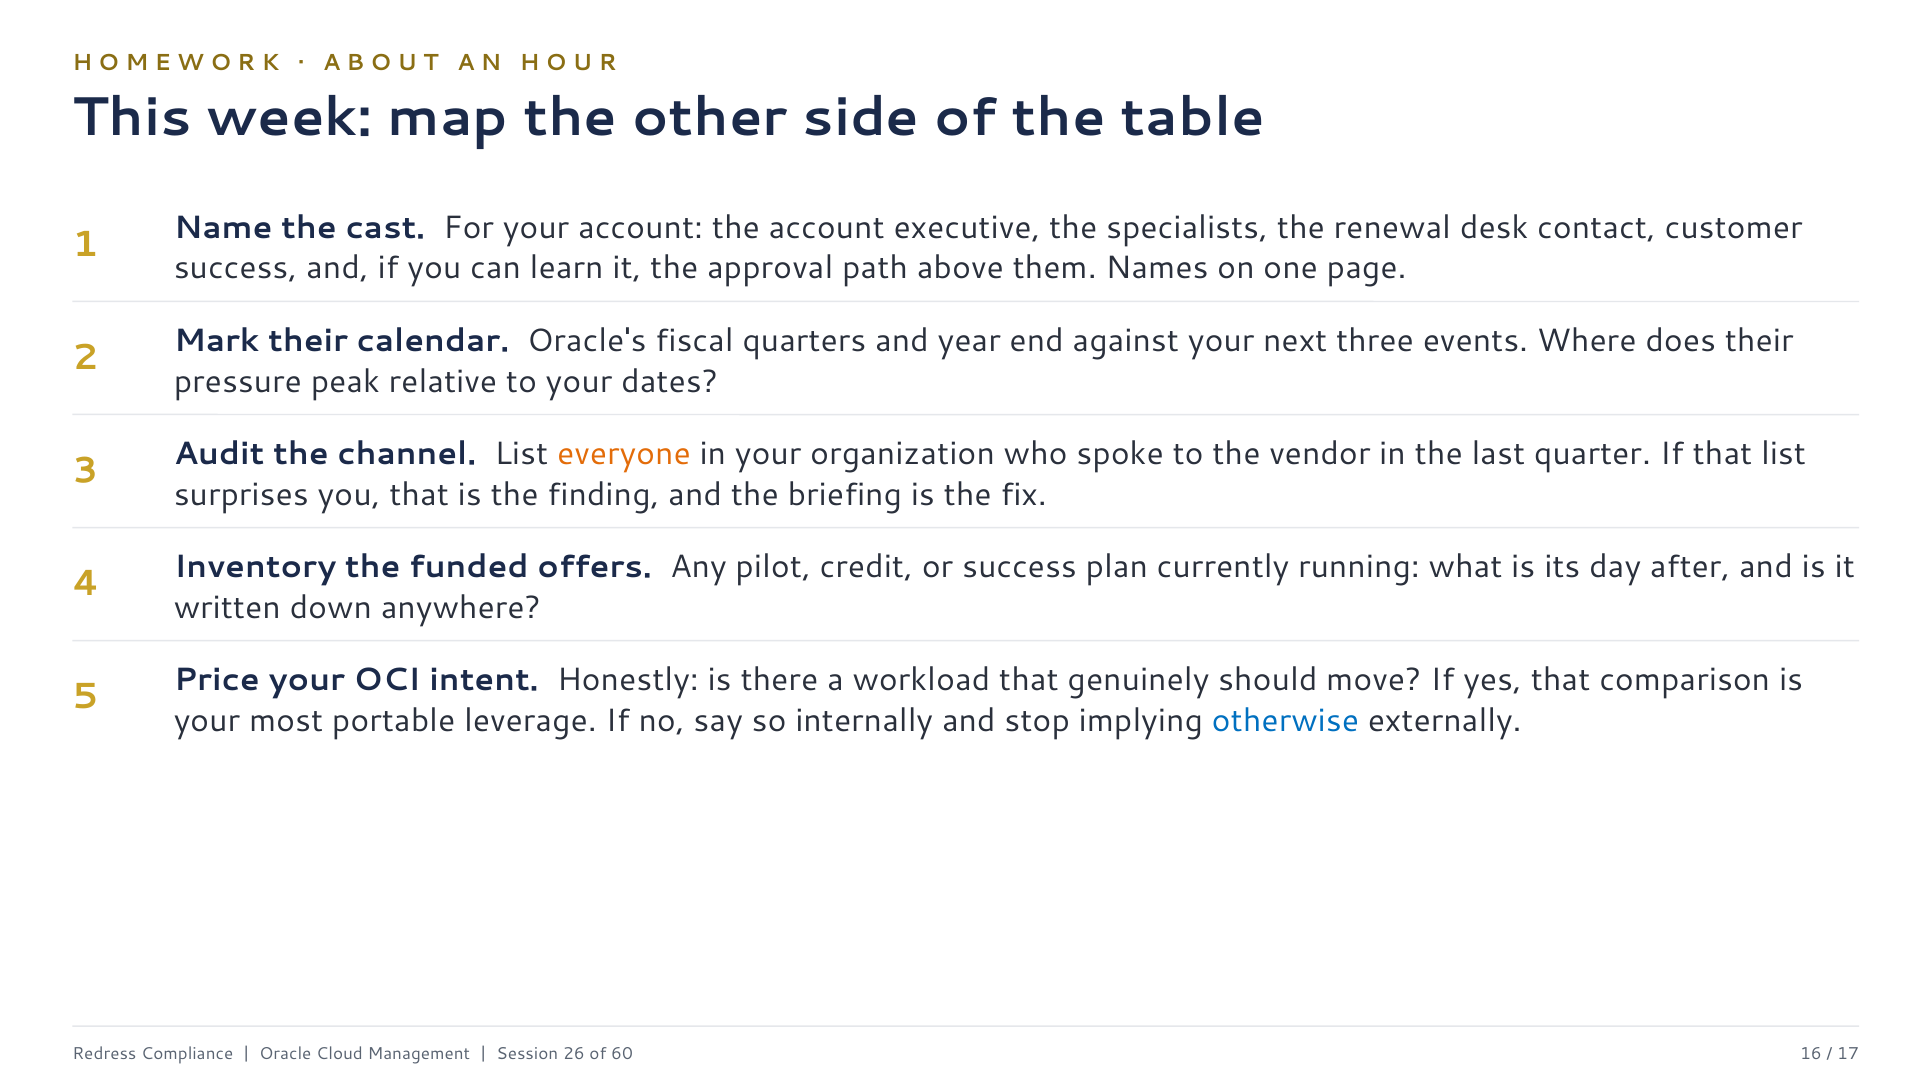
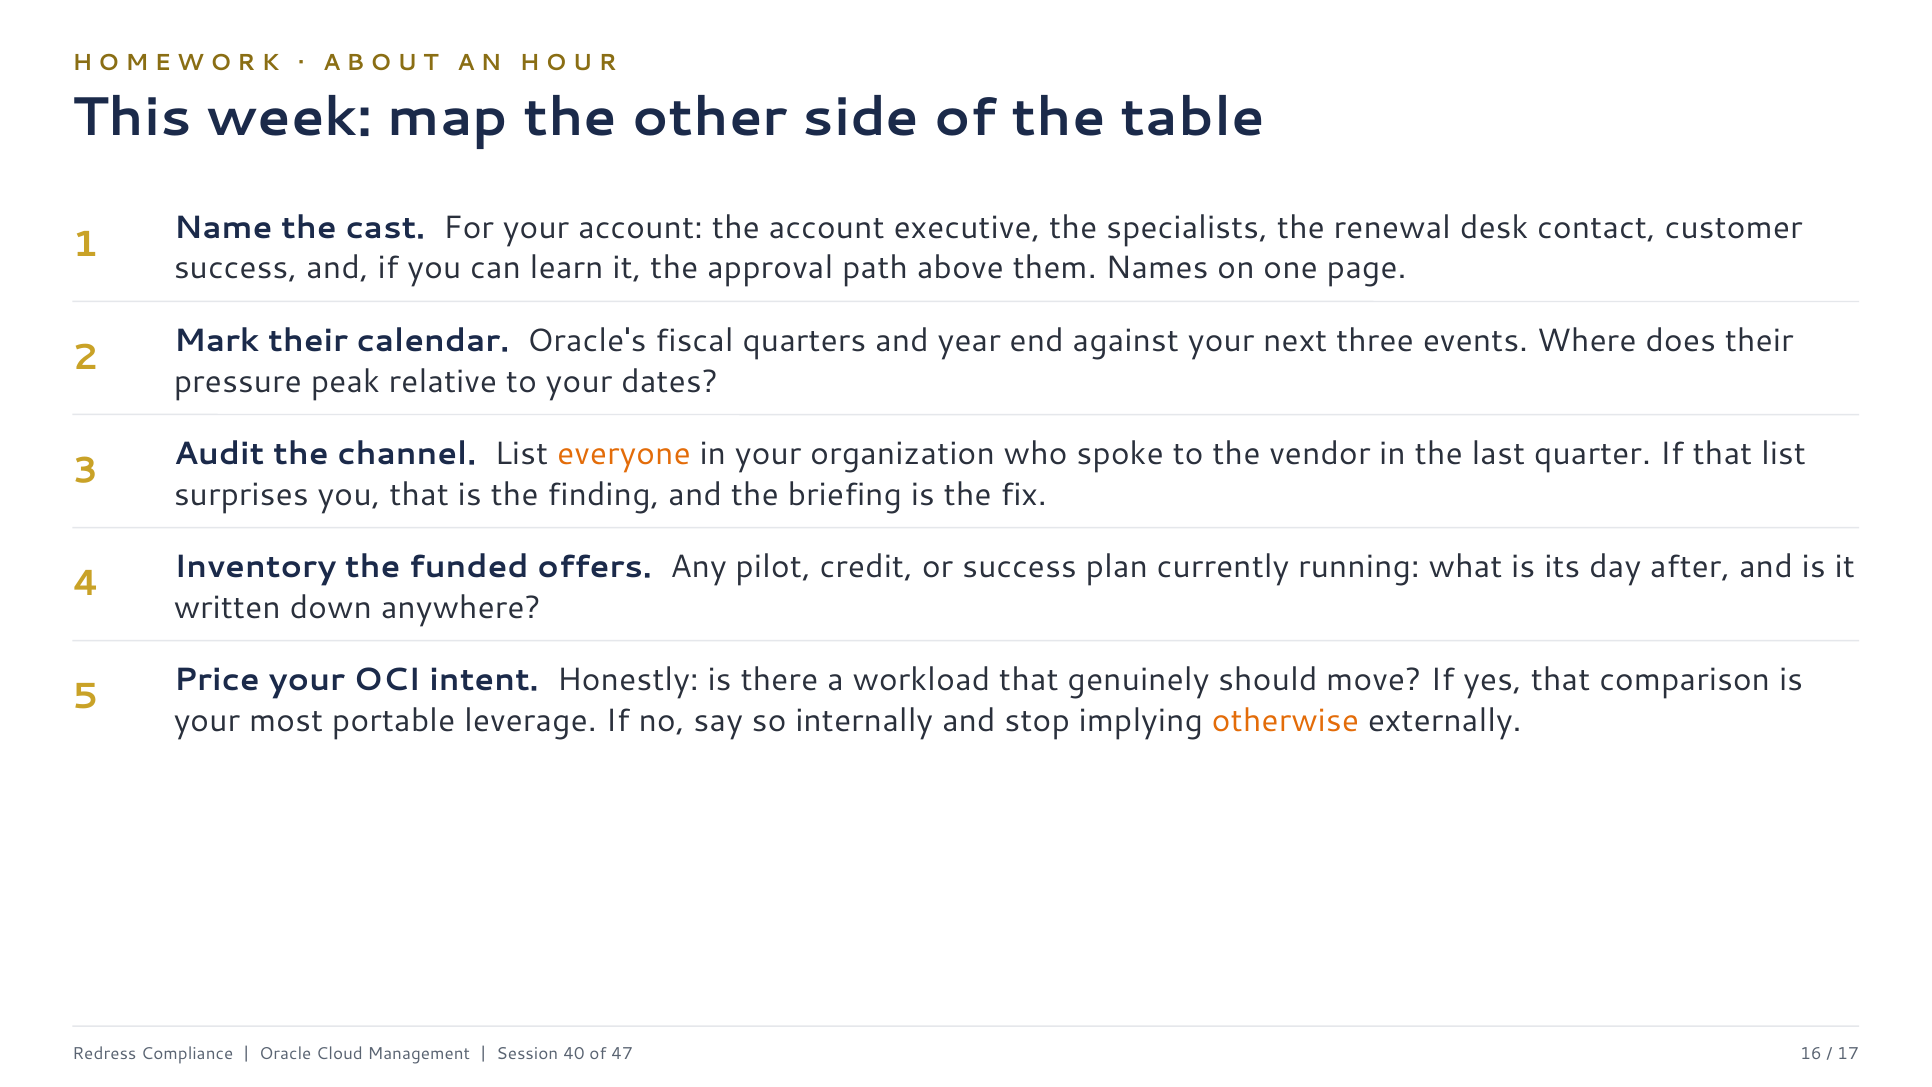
otherwise colour: blue -> orange (1285, 720)
26: 26 -> 40 (574, 1053)
60: 60 -> 47 (622, 1053)
